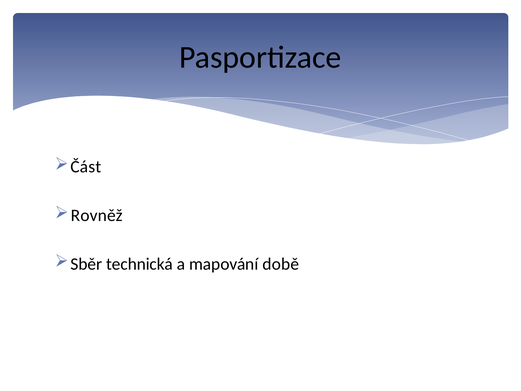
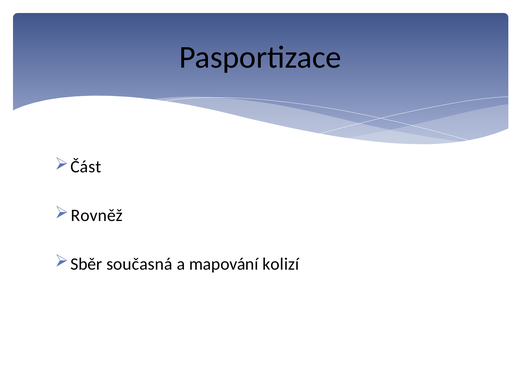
technická: technická -> současná (139, 264)
době: době -> kolizí (281, 264)
